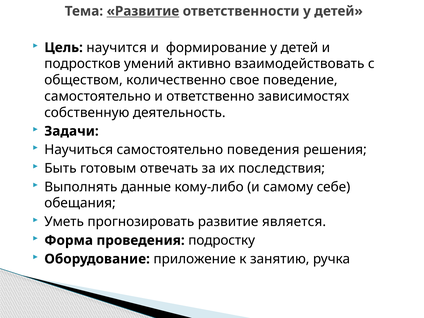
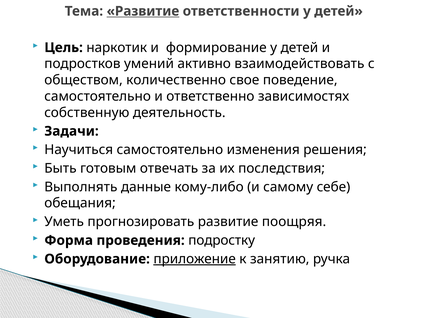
научится: научится -> наркотик (117, 48)
поведения: поведения -> изменения (263, 150)
является: является -> поощряя (294, 222)
приложение underline: none -> present (195, 259)
